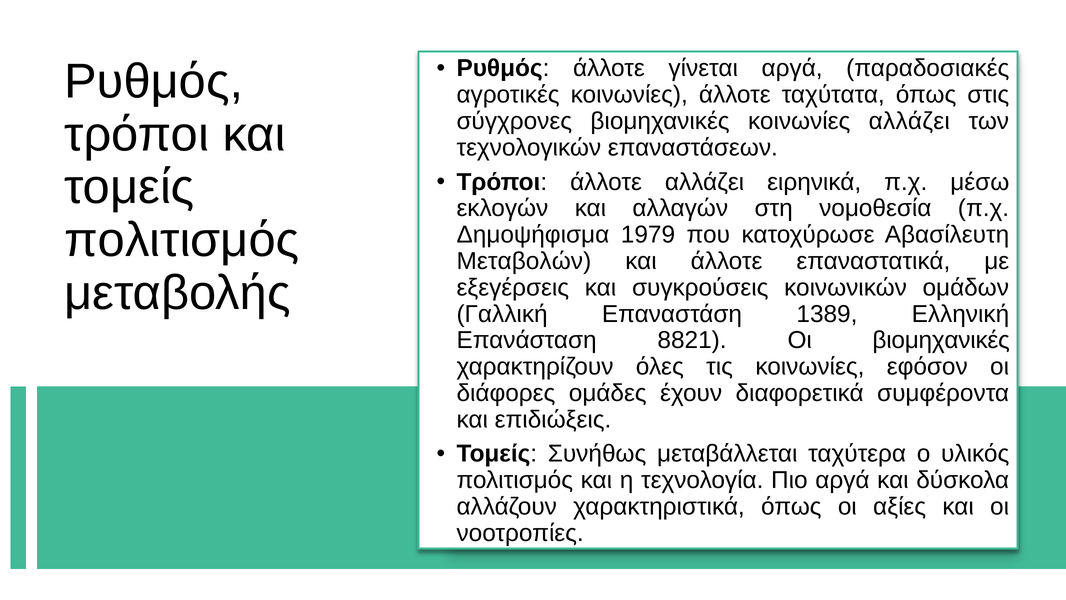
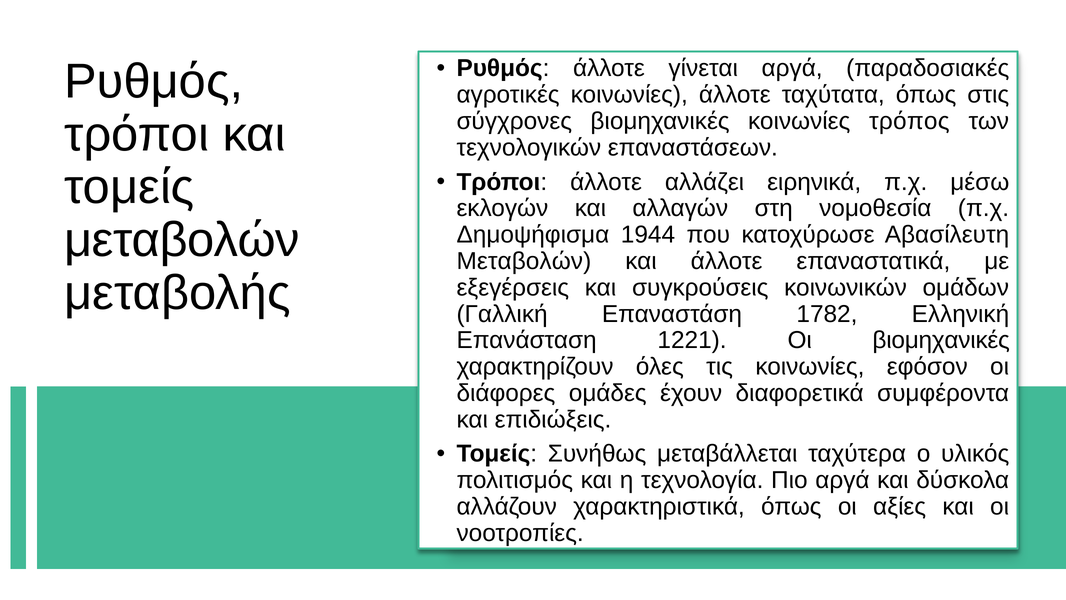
κοινωνίες αλλάζει: αλλάζει -> τρόπος (909, 121)
πολιτισμός: πολιτισμός -> μεταβολών (182, 240)
1979: 1979 -> 1944 (648, 235)
1389: 1389 -> 1782 (827, 314)
8821: 8821 -> 1221 (692, 340)
